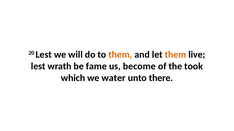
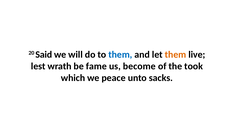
20 Lest: Lest -> Said (44, 55)
them colour: orange -> blue (120, 55)
water: water -> peace (114, 78)
there: there -> sacks (161, 78)
